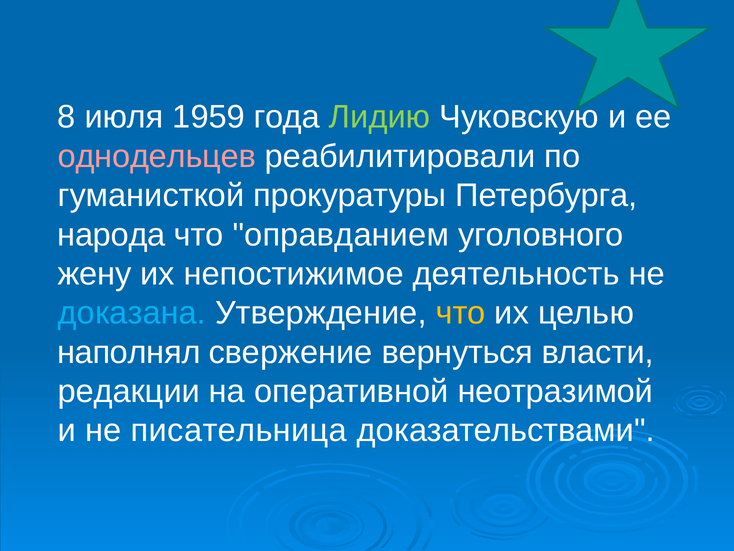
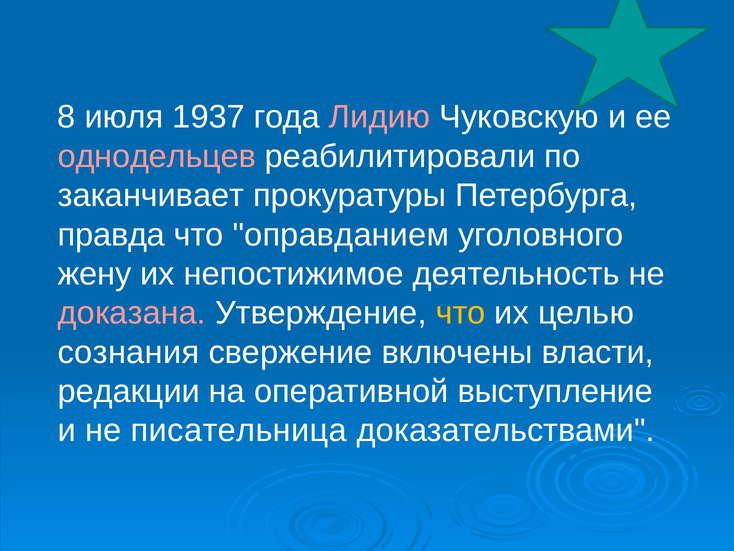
1959: 1959 -> 1937 (209, 117)
Лидию colour: light green -> pink (380, 117)
гуманисткой: гуманисткой -> заканчивает (151, 195)
народа: народа -> правда (111, 235)
доказана colour: light blue -> pink (132, 313)
наполнял: наполнял -> сознания (129, 352)
вернуться: вернуться -> включены (457, 352)
неотразимой: неотразимой -> выступление (555, 391)
